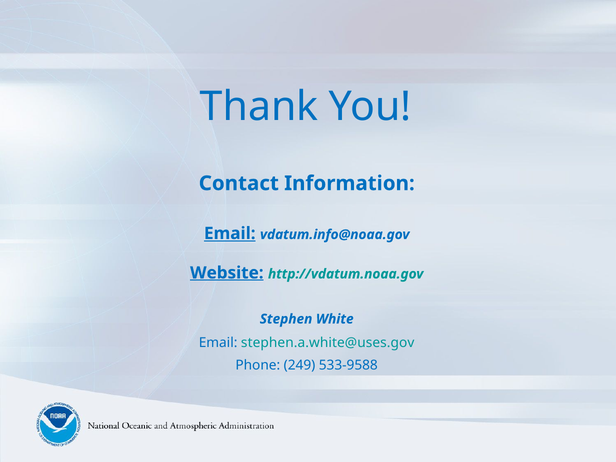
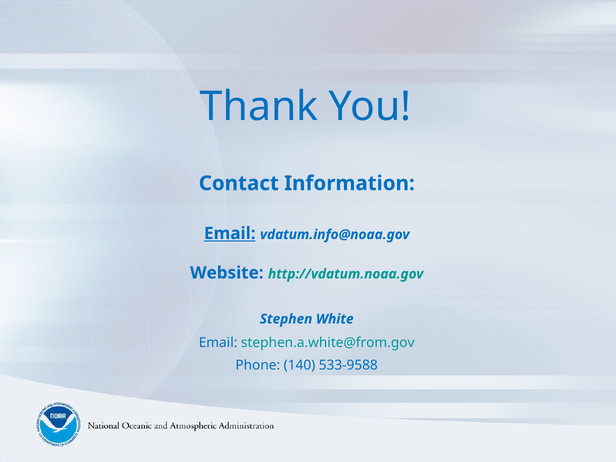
Website underline: present -> none (227, 273)
stephen.a.white@uses.gov: stephen.a.white@uses.gov -> stephen.a.white@from.gov (328, 343)
249: 249 -> 140 (299, 365)
